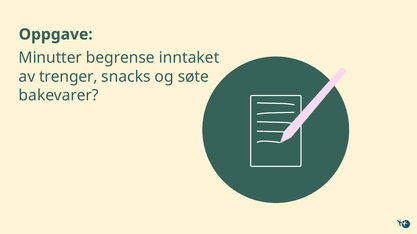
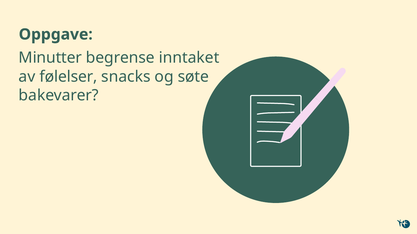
trenger: trenger -> følelser (68, 77)
